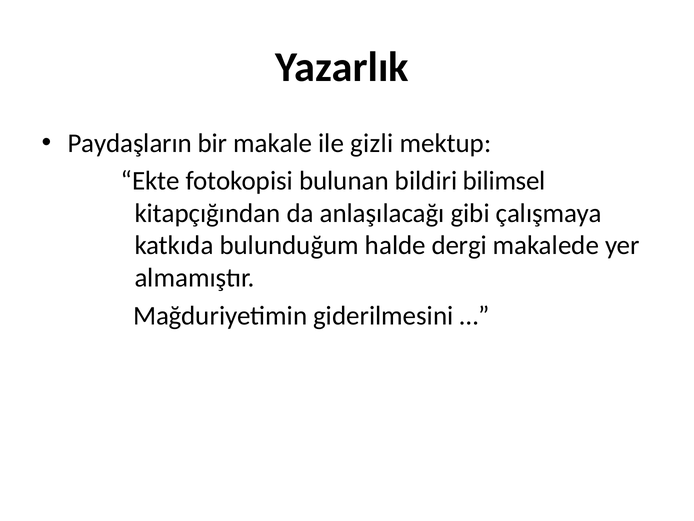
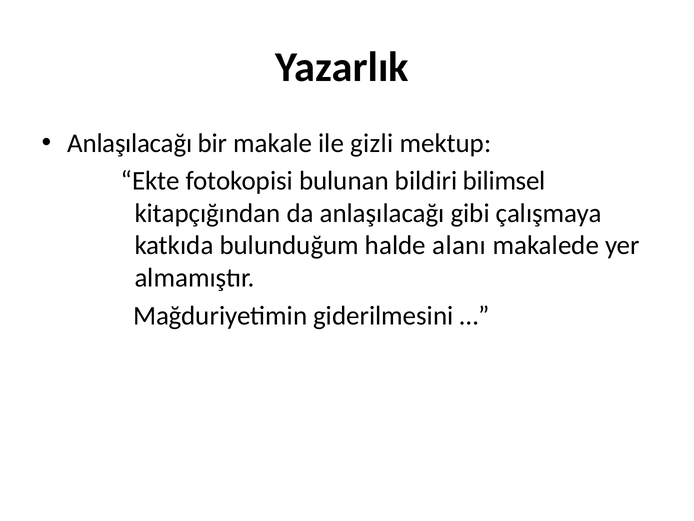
Paydaşların: Paydaşların -> Anlaşılacağı (130, 143)
dergi: dergi -> alanı (459, 245)
